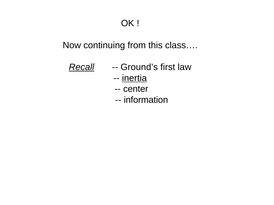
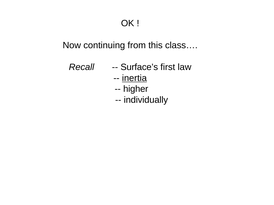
Recall underline: present -> none (82, 67)
Ground’s: Ground’s -> Surface’s (139, 67)
center: center -> higher (136, 89)
information: information -> individually (146, 100)
